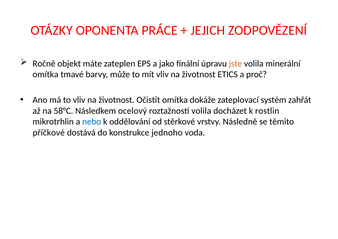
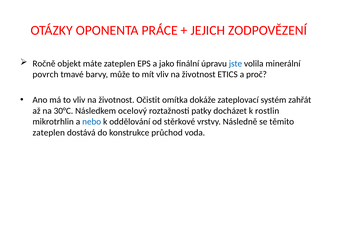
jste colour: orange -> blue (235, 64)
omítka: omítka -> povrch (45, 74)
58°C: 58°C -> 30°C (63, 111)
roztažnosti volila: volila -> patky (201, 111)
příčkové: příčkové -> zateplen (49, 133)
jednoho: jednoho -> průchod (167, 133)
